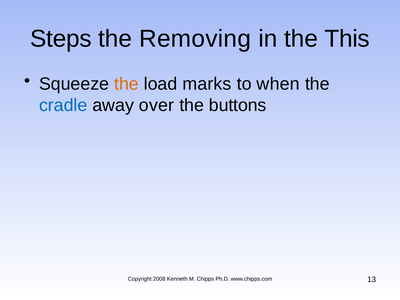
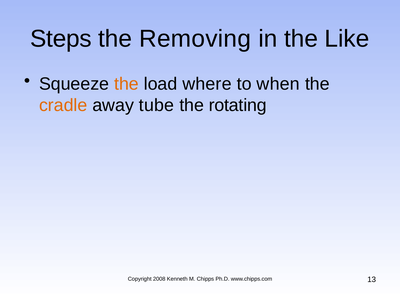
This: This -> Like (347, 39)
marks: marks -> where (207, 84)
cradle colour: blue -> orange (63, 105)
over: over -> tube (156, 105)
buttons: buttons -> rotating (238, 105)
